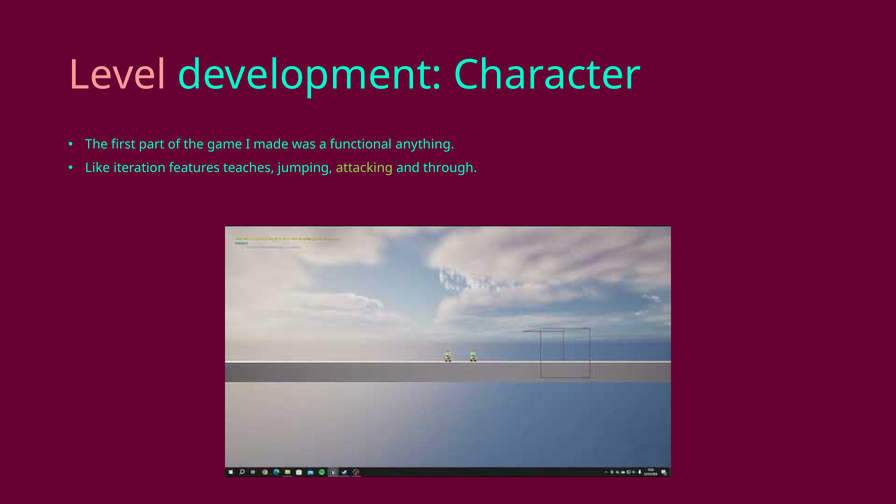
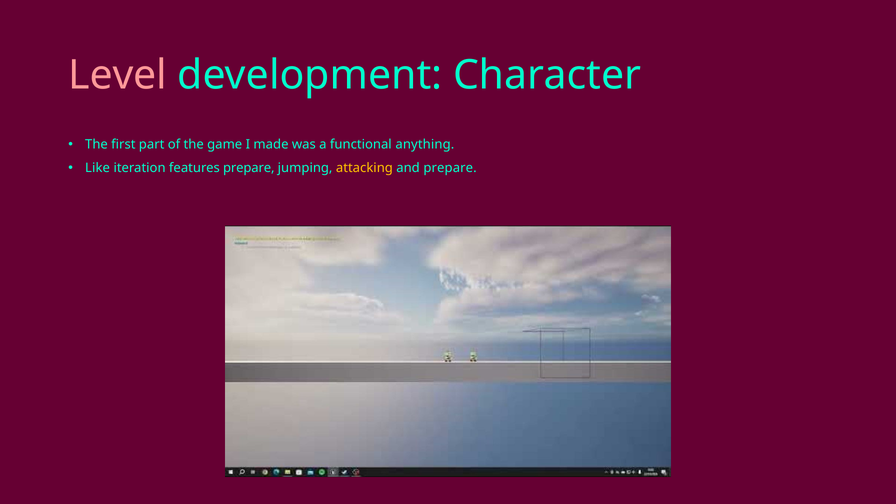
features teaches: teaches -> prepare (249, 168)
attacking colour: light green -> yellow (364, 168)
and through: through -> prepare (450, 168)
